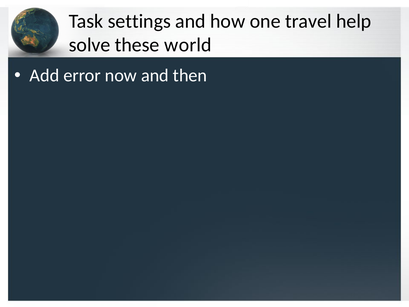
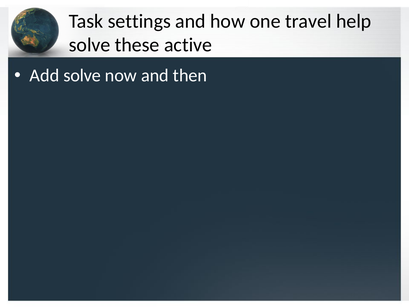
world: world -> active (188, 45)
Add error: error -> solve (82, 76)
